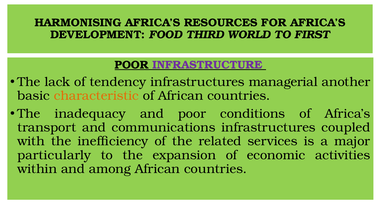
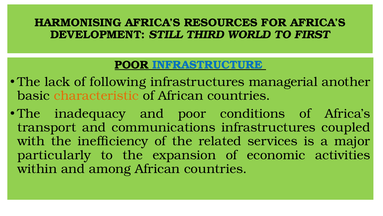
FOOD: FOOD -> STILL (166, 35)
INFRASTRUCTURE colour: purple -> blue (207, 65)
tendency: tendency -> following (118, 82)
